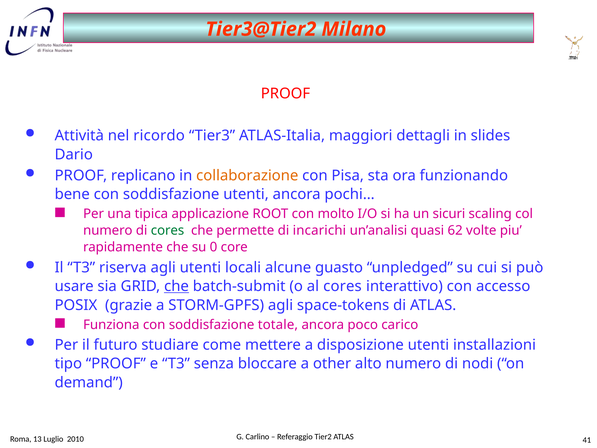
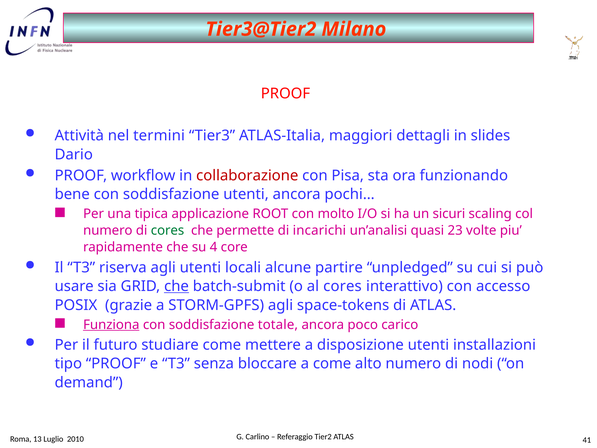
ricordo: ricordo -> termini (159, 136)
replicano: replicano -> workflow (143, 175)
collaborazione colour: orange -> red (247, 175)
62: 62 -> 23 (455, 230)
0: 0 -> 4 (214, 247)
guasto: guasto -> partire (339, 267)
Funziona underline: none -> present (111, 324)
a other: other -> come (332, 363)
